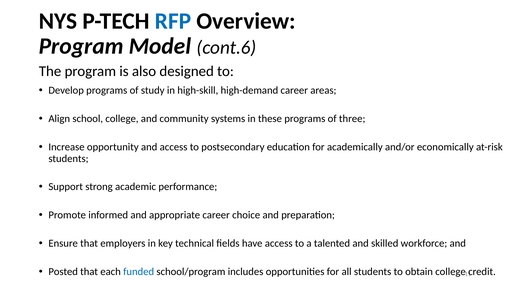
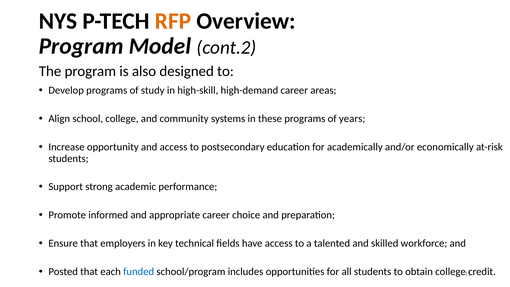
RFP colour: blue -> orange (173, 21)
cont.6: cont.6 -> cont.2 (226, 48)
three: three -> years (352, 119)
